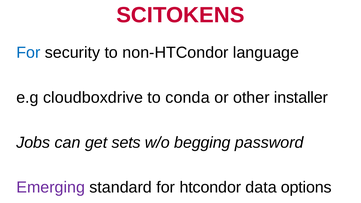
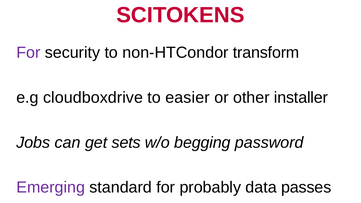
For colour: blue -> purple (28, 53)
language: language -> transform (266, 53)
conda: conda -> easier (188, 98)
htcondor: htcondor -> probably (210, 188)
options: options -> passes (306, 188)
